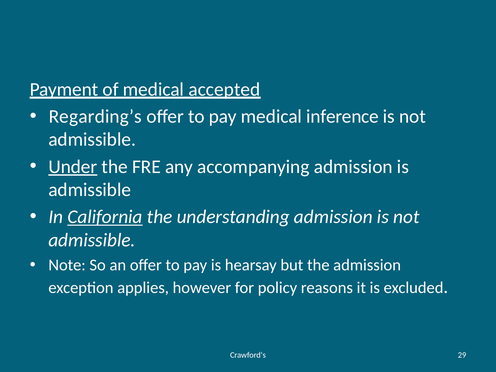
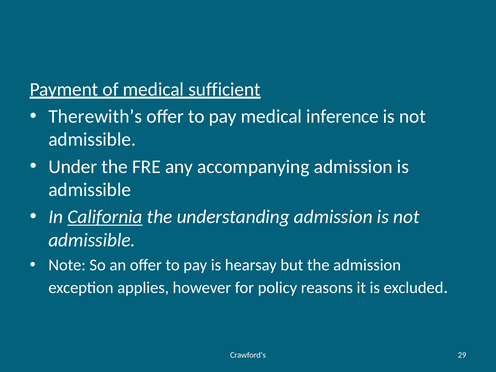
accepted: accepted -> sufficient (225, 89)
Regarding’s: Regarding’s -> Therewith’s (95, 116)
Under underline: present -> none (73, 167)
